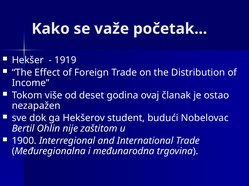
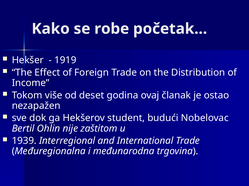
važe: važe -> robe (112, 29)
1900: 1900 -> 1939 (24, 141)
